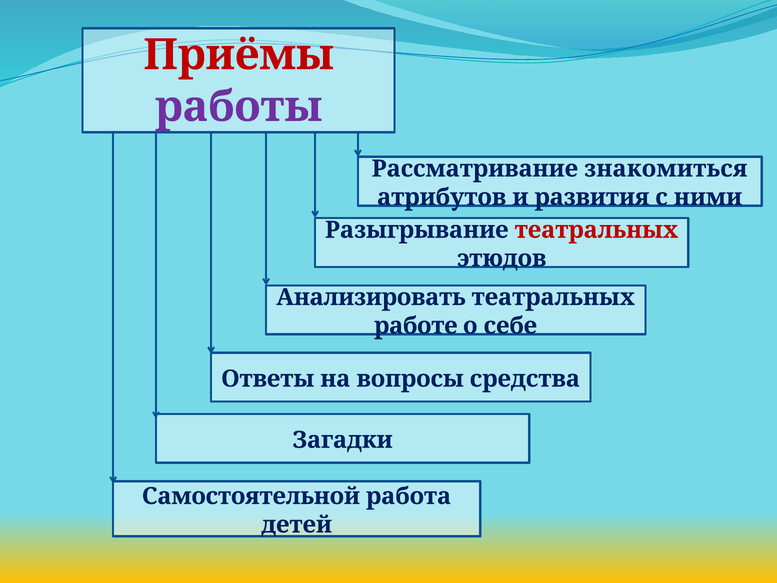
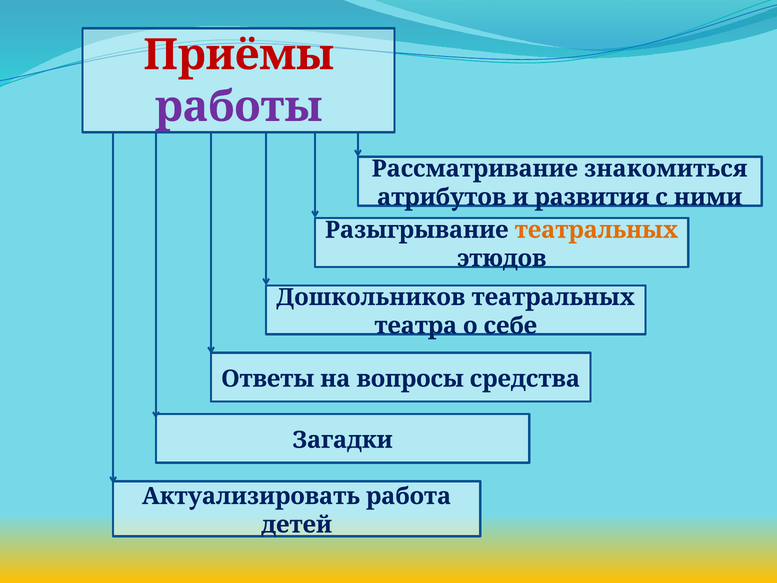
театральных colour: red -> orange (596, 230)
Анализировать: Анализировать -> Дошкольников (371, 297)
работе: работе -> театра (416, 326)
Самостоятельной: Самостоятельной -> Актуализировать (251, 496)
